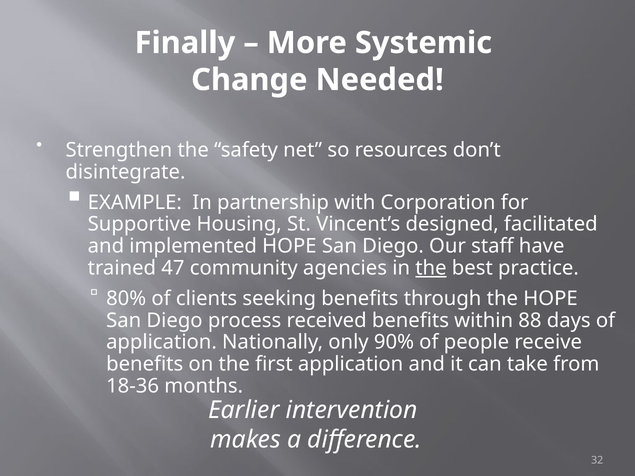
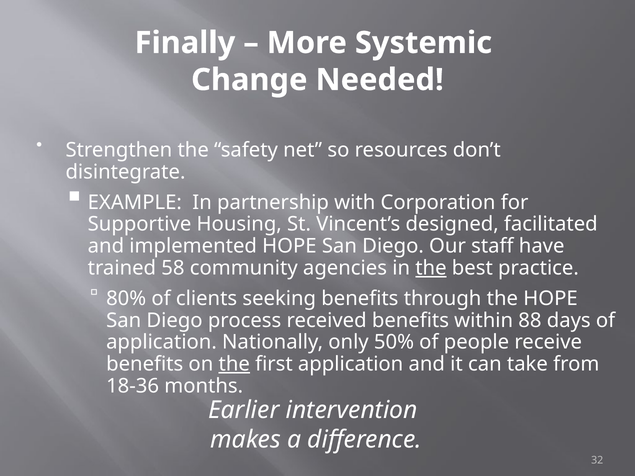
47: 47 -> 58 (173, 268)
90%: 90% -> 50% (394, 342)
the underline: none -> present (234, 364)
